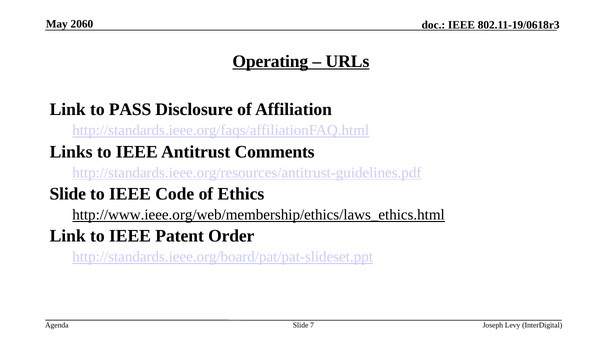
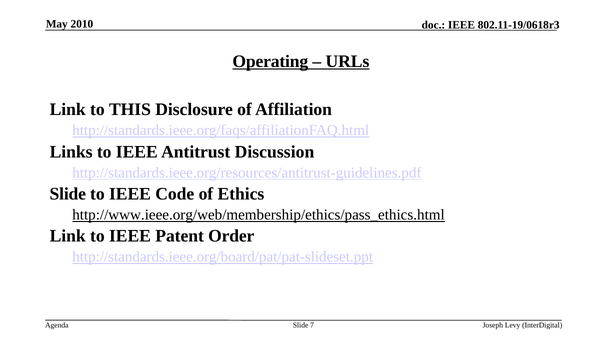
2060: 2060 -> 2010 (82, 24)
PASS: PASS -> THIS (130, 109)
Comments: Comments -> Discussion (274, 152)
http://www.ieee.org/web/membership/ethics/laws_ethics.html: http://www.ieee.org/web/membership/ethics/laws_ethics.html -> http://www.ieee.org/web/membership/ethics/pass_ethics.html (258, 214)
